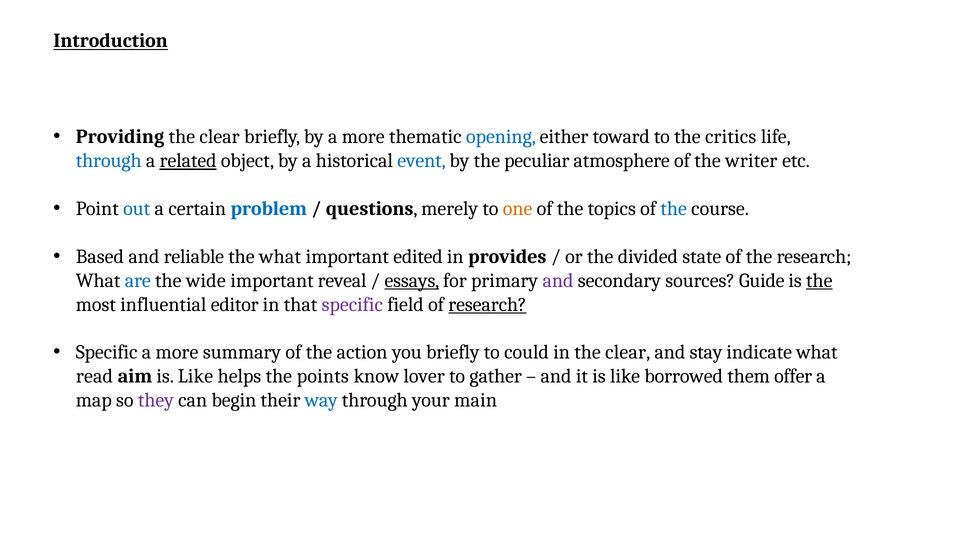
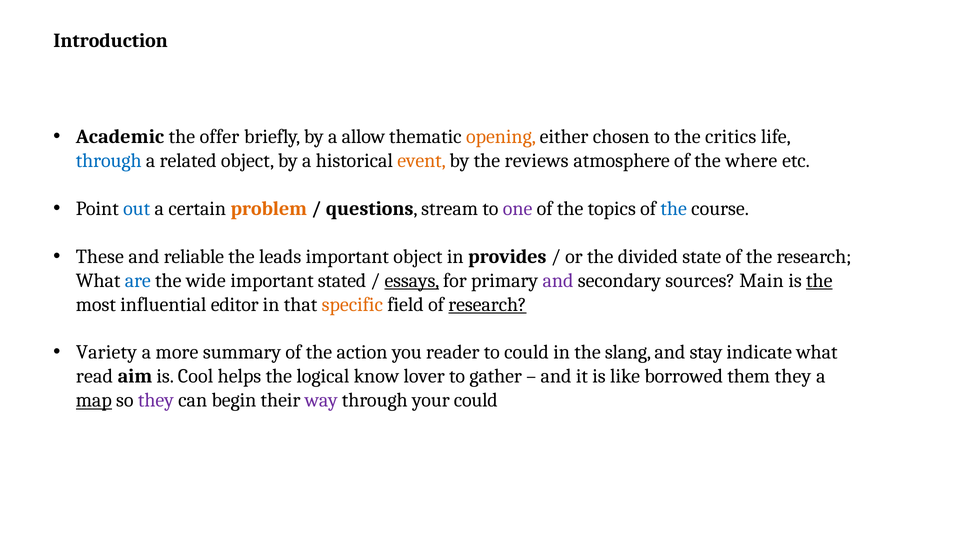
Introduction underline: present -> none (111, 41)
Providing: Providing -> Academic (120, 137)
clear: clear -> offer (219, 137)
by a more: more -> allow (363, 137)
opening colour: blue -> orange (501, 137)
toward: toward -> chosen (621, 137)
related underline: present -> none (188, 161)
event colour: blue -> orange (422, 161)
peculiar: peculiar -> reviews (537, 161)
writer: writer -> where (751, 161)
problem colour: blue -> orange (269, 209)
merely: merely -> stream (450, 209)
one colour: orange -> purple (518, 209)
Based: Based -> These (100, 256)
the what: what -> leads (280, 256)
important edited: edited -> object (418, 256)
reveal: reveal -> stated (342, 280)
Guide: Guide -> Main (762, 280)
specific colour: purple -> orange (352, 304)
Specific: Specific -> Variety (106, 352)
you briefly: briefly -> reader (453, 352)
in the clear: clear -> slang (628, 352)
aim is Like: Like -> Cool (195, 376)
points: points -> logical (323, 376)
them offer: offer -> they (793, 376)
map underline: none -> present (94, 400)
way colour: blue -> purple (321, 400)
your main: main -> could (476, 400)
